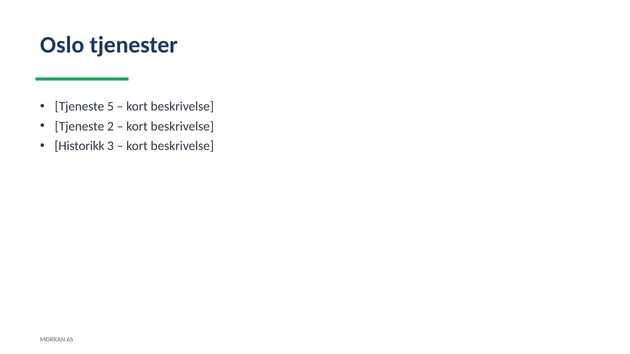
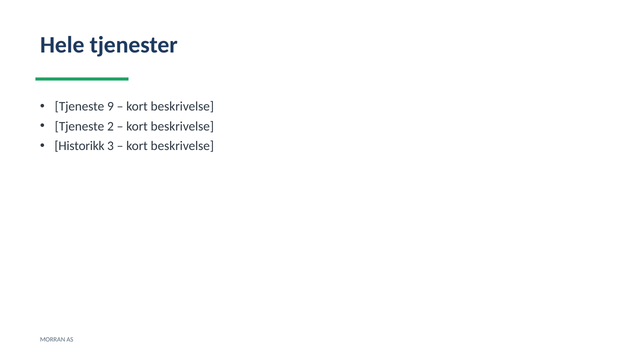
Oslo: Oslo -> Hele (62, 45)
5: 5 -> 9 (110, 107)
